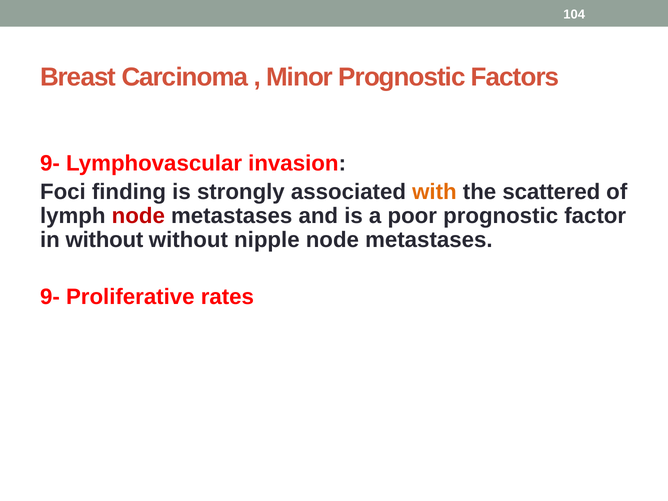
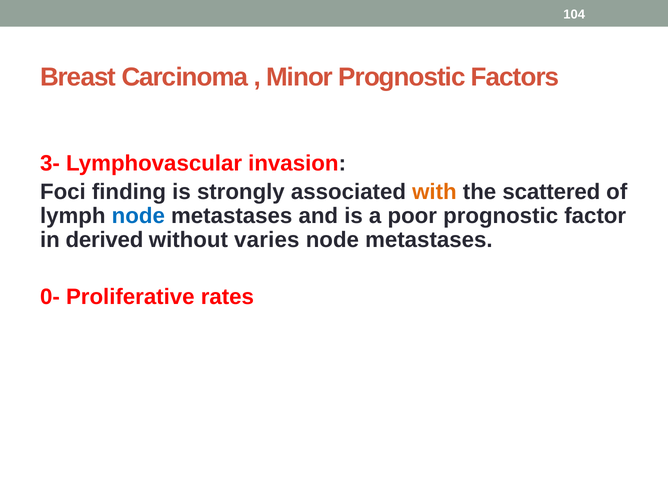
9-: 9- -> 3- (50, 163)
node colour: red -> blue (138, 216)
in without: without -> derived (104, 240)
nipple: nipple -> varies (267, 240)
9-: 9- -> 0- (50, 297)
